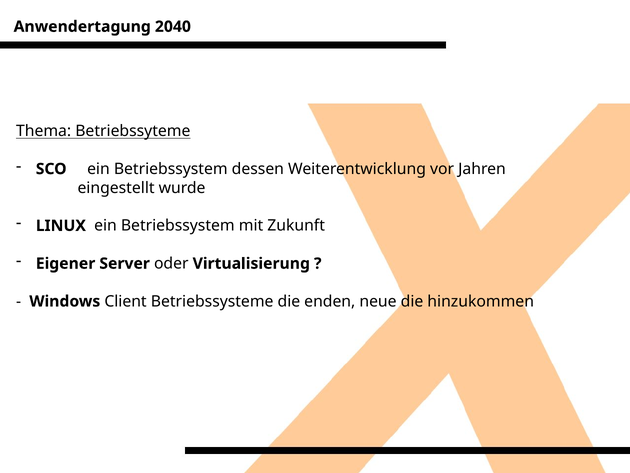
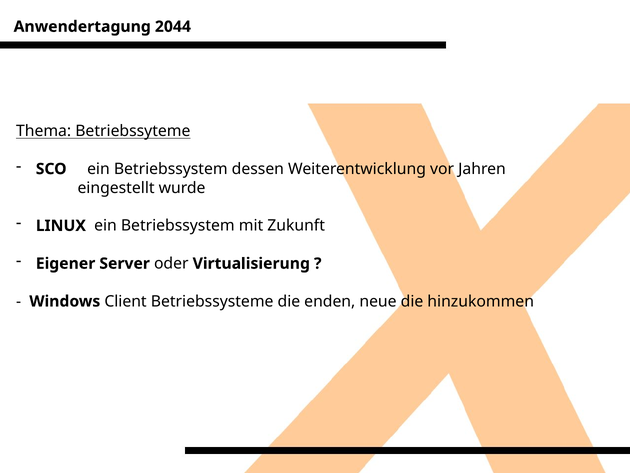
2040: 2040 -> 2044 (173, 27)
